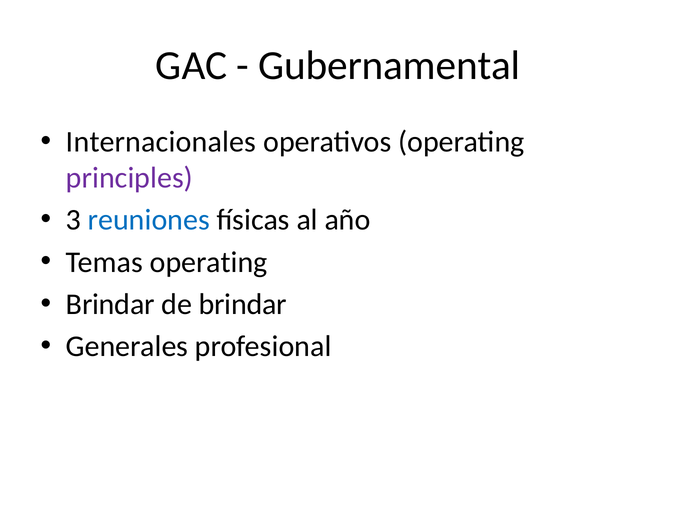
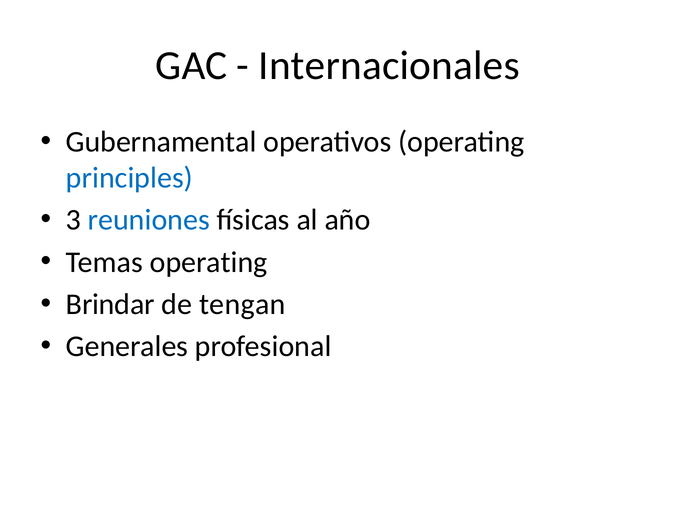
Gubernamental: Gubernamental -> Internacionales (389, 65)
Internacionales: Internacionales -> Gubernamental (161, 142)
principles colour: purple -> blue (129, 178)
de brindar: brindar -> tengan (242, 304)
